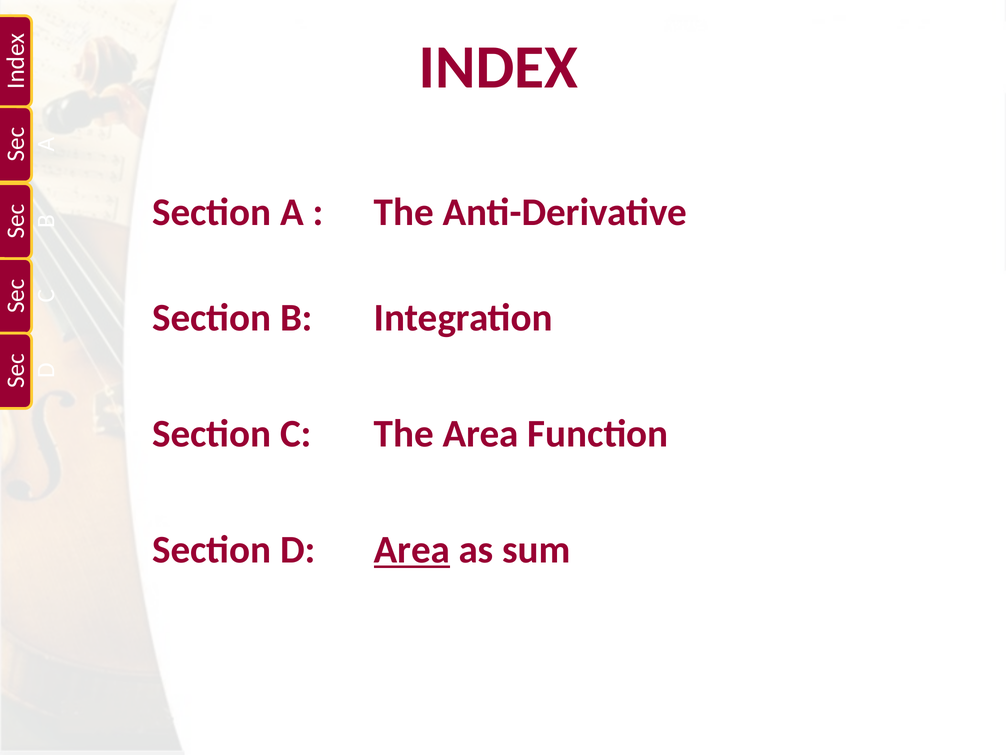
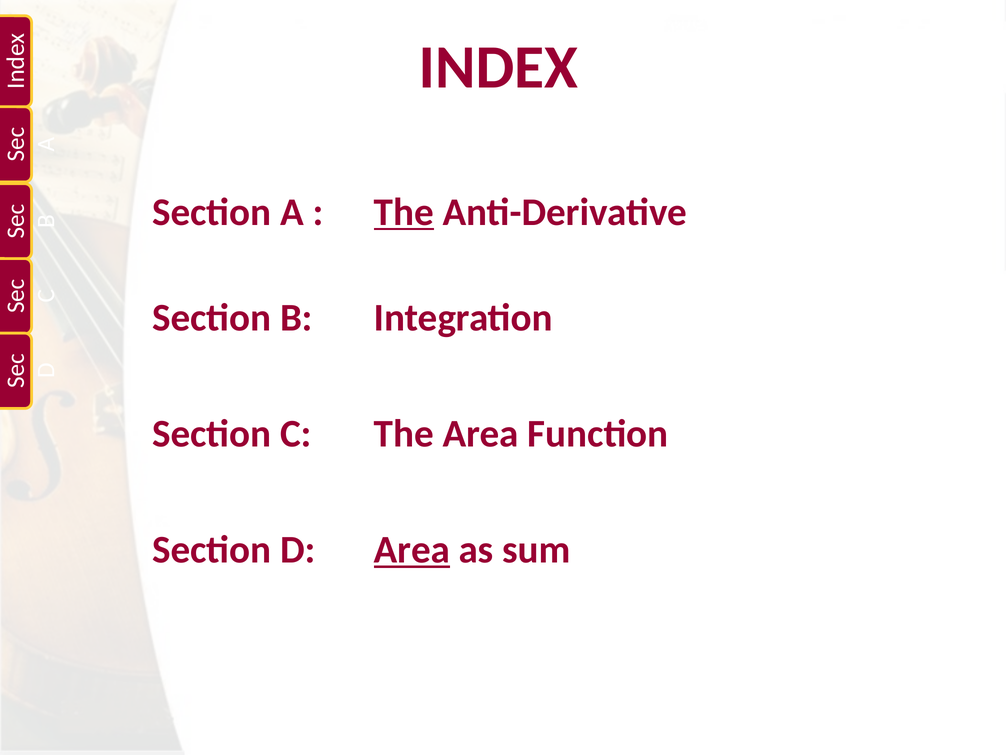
The underline: none -> present (404, 212)
